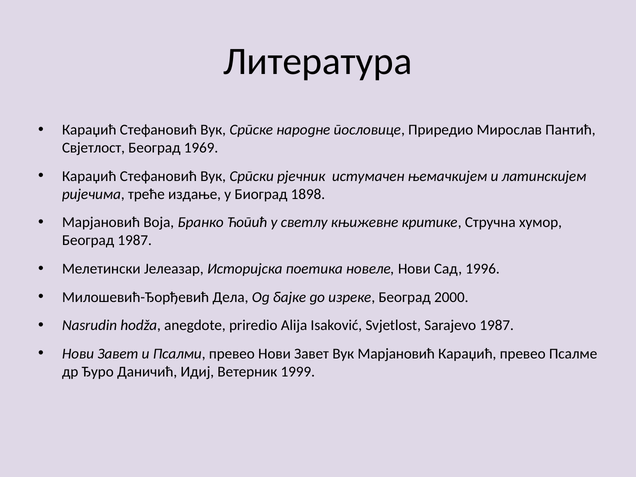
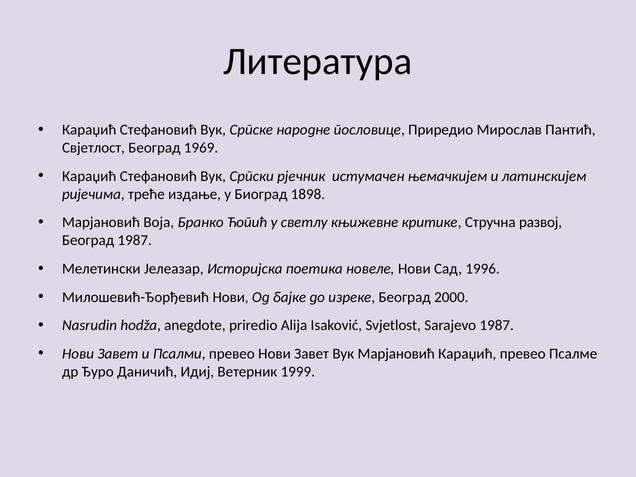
хумор: хумор -> развој (541, 222)
Милошевић-Ђорђевић Дела: Дела -> Нови (231, 297)
